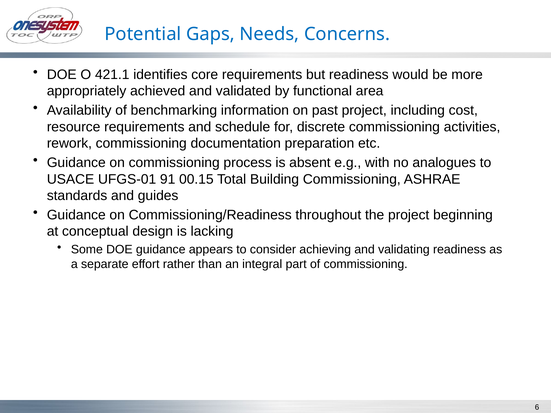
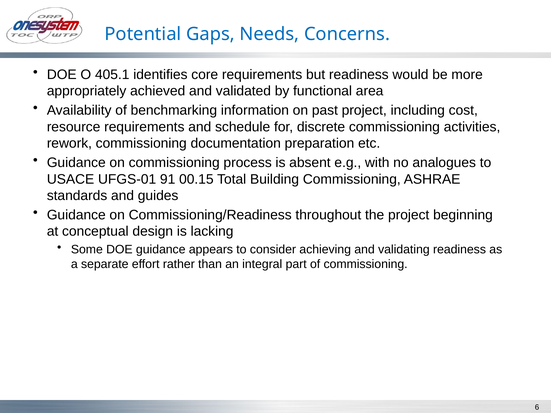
421.1: 421.1 -> 405.1 (112, 75)
